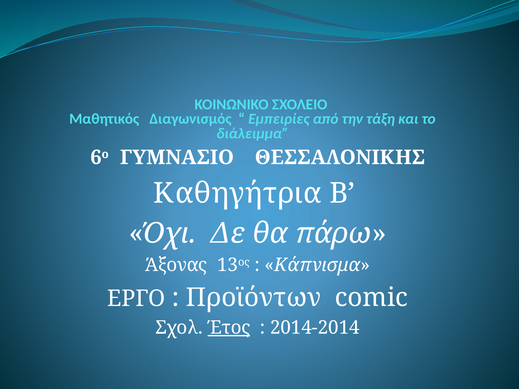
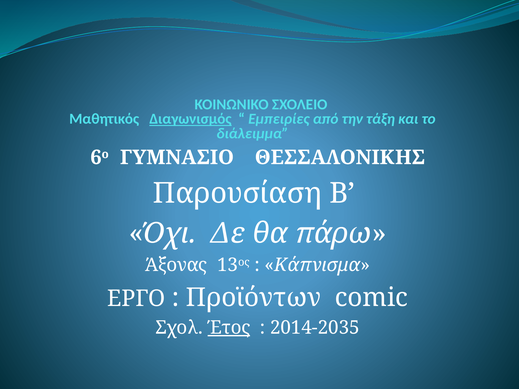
Διαγωνισμός underline: none -> present (190, 119)
Καθηγήτρια: Καθηγήτρια -> Παρουσίαση (237, 193)
2014-2014: 2014-2014 -> 2014-2035 (315, 328)
